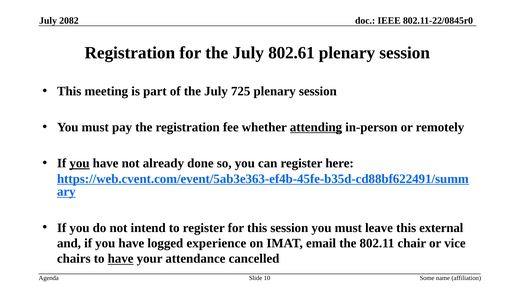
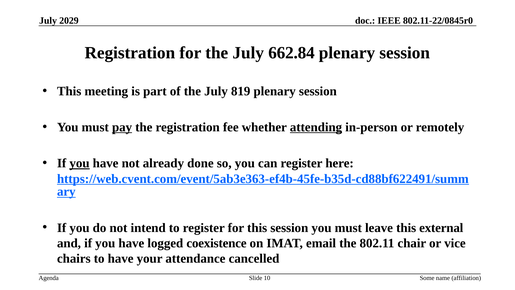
2082: 2082 -> 2029 (69, 20)
802.61: 802.61 -> 662.84 (291, 53)
725: 725 -> 819 (241, 91)
pay underline: none -> present (122, 127)
experience: experience -> coexistence (216, 243)
have underline: present -> none (121, 258)
